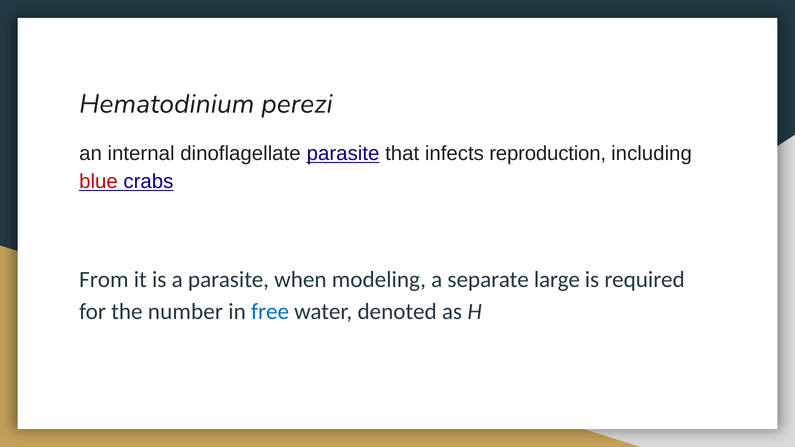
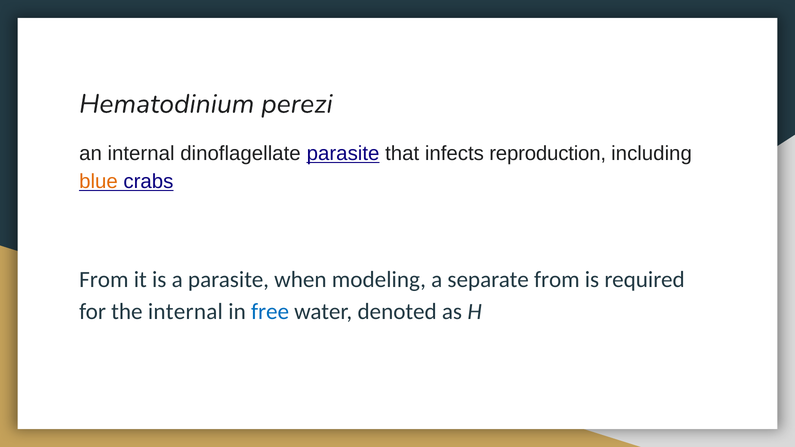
blue colour: red -> orange (98, 182)
separate large: large -> from (557, 280)
the number: number -> internal (185, 312)
